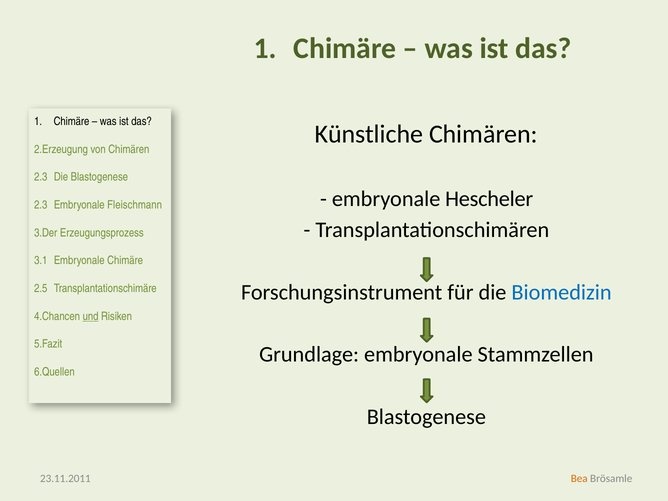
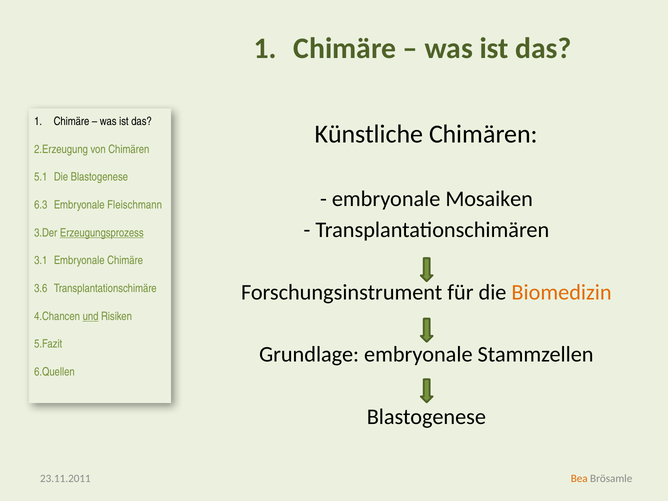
2.3: 2.3 -> 5.1 (41, 177)
Hescheler: Hescheler -> Mosaiken (489, 199)
2.3: 2.3 -> 6.3 (41, 205)
Erzeugungsprozess underline: none -> present (102, 233)
Biomedizin colour: blue -> orange (562, 292)
2.5: 2.5 -> 3.6 (41, 288)
